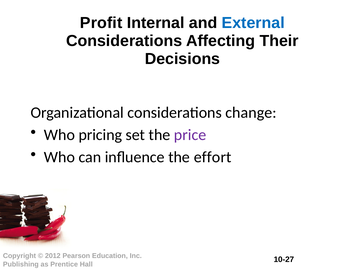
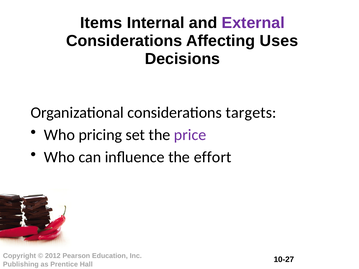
Profit: Profit -> Items (101, 23)
External colour: blue -> purple (253, 23)
Their: Their -> Uses (279, 41)
change: change -> targets (251, 113)
